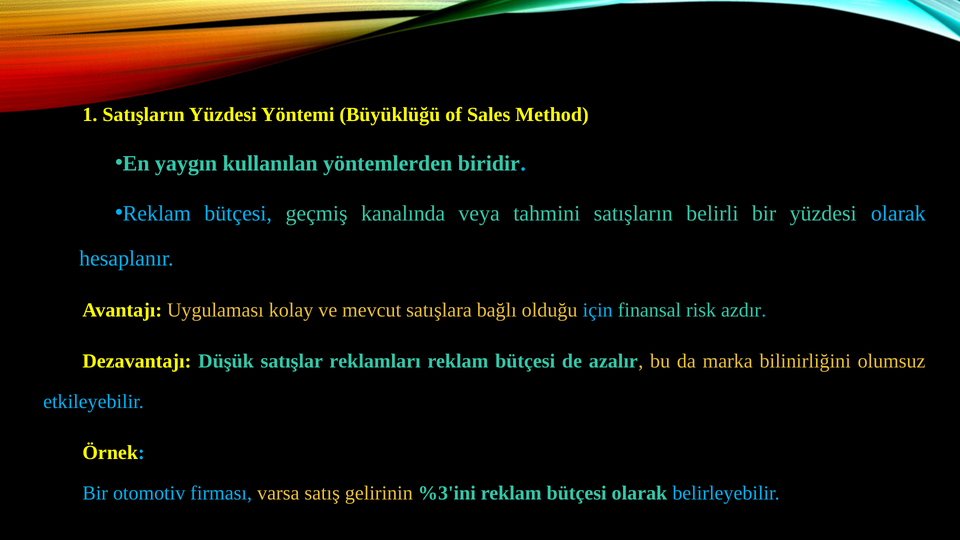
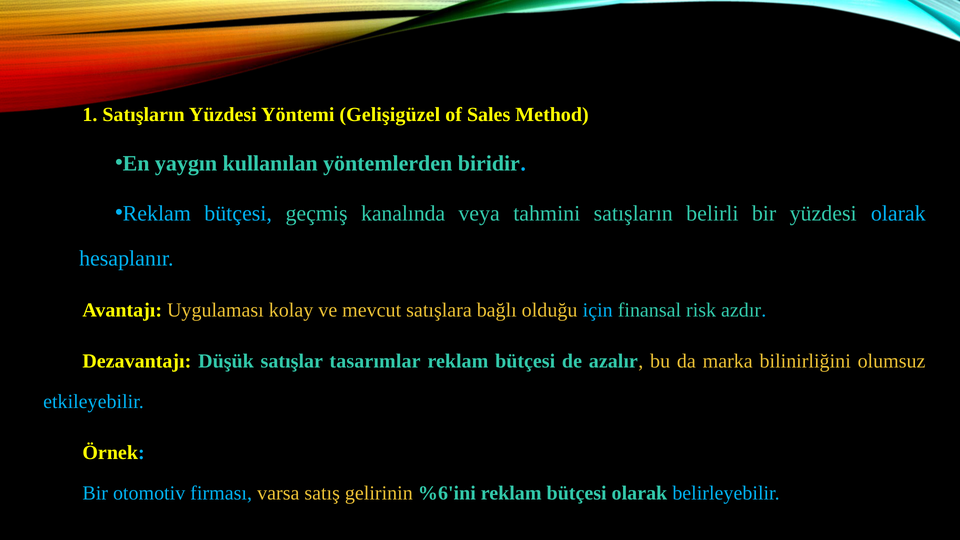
Büyüklüğü: Büyüklüğü -> Gelişigüzel (390, 115)
reklamları: reklamları -> tasarımlar (375, 361)
%3'ini: %3'ini -> %6'ini (447, 493)
